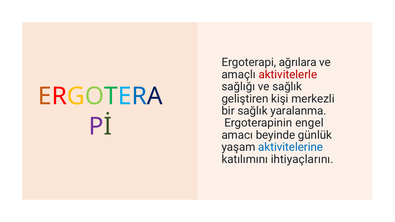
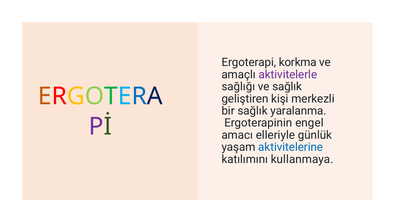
ağrılara: ağrılara -> korkma (298, 62)
aktivitelerle colour: red -> purple (288, 75)
beyinde: beyinde -> elleriyle (275, 135)
ihtiyaçlarını: ihtiyaçlarını -> kullanmaya (302, 159)
